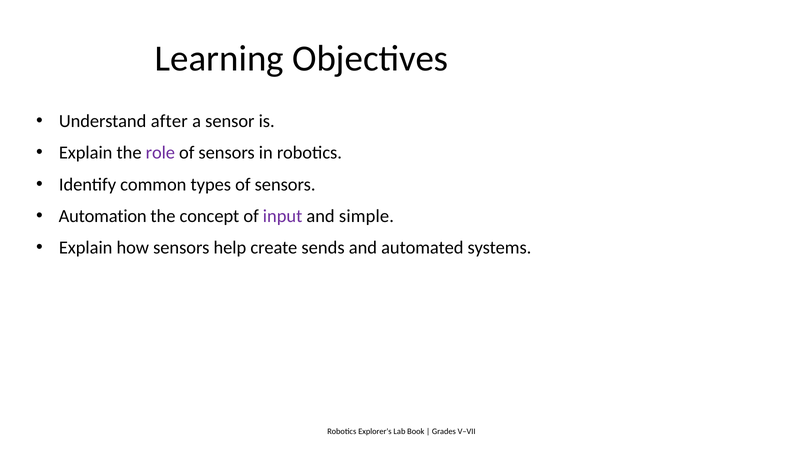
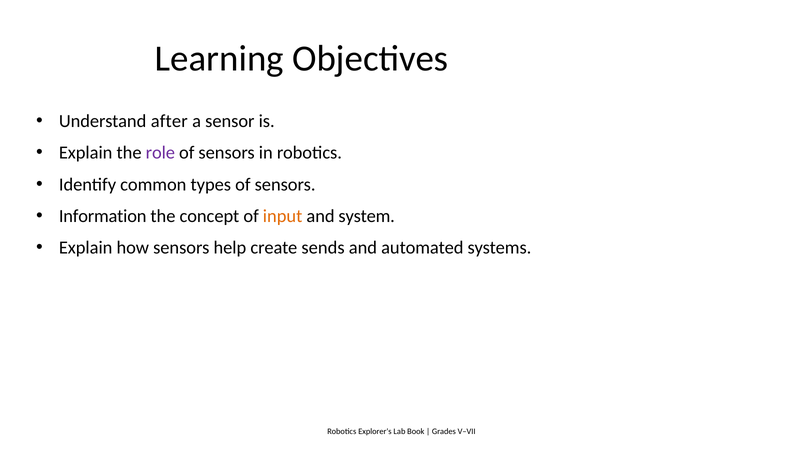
Automation: Automation -> Information (103, 216)
input colour: purple -> orange (283, 216)
simple: simple -> system (367, 216)
